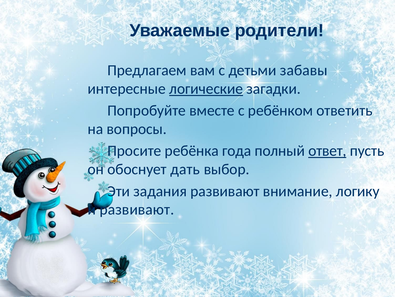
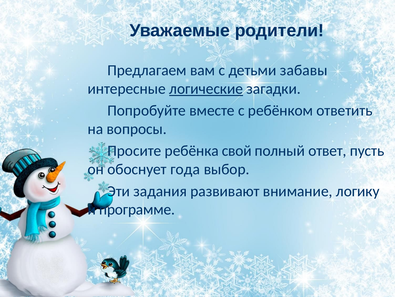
года: года -> свой (237, 151)
ответ underline: present -> none (327, 151)
дать: дать -> года (185, 169)
и развивают: развивают -> программе (137, 209)
